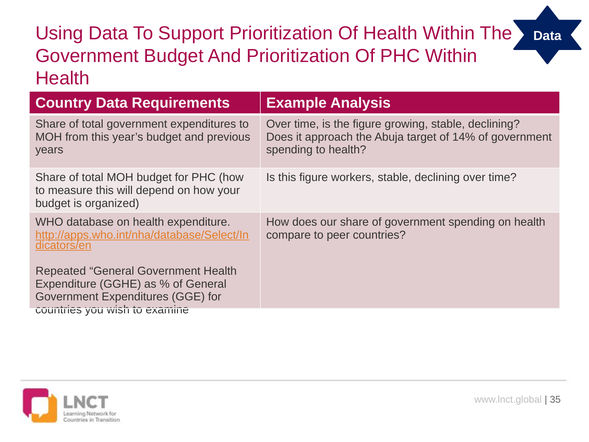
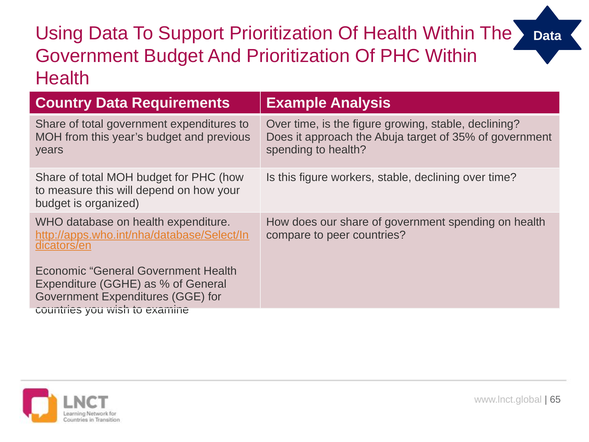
14%: 14% -> 35% (464, 137)
Repeated: Repeated -> Economic (61, 271)
35: 35 -> 65 (555, 399)
